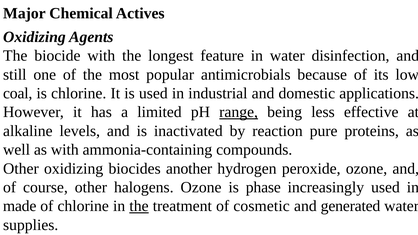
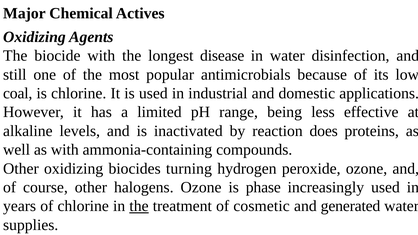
feature: feature -> disease (222, 56)
range underline: present -> none (239, 112)
pure: pure -> does (324, 131)
another: another -> turning (189, 169)
made: made -> years (20, 206)
